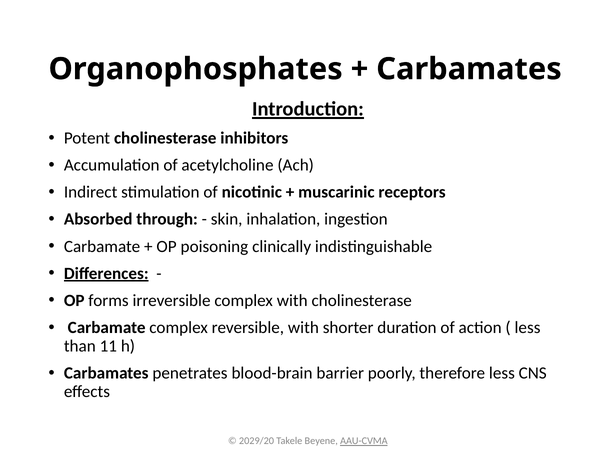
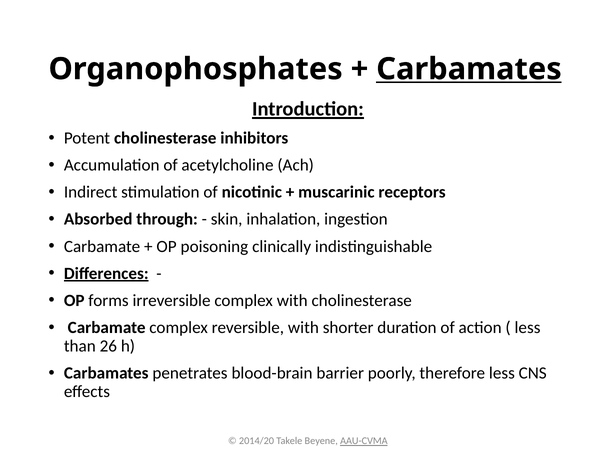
Carbamates underline: none -> present (469, 69)
11: 11 -> 26 (108, 346)
2029/20: 2029/20 -> 2014/20 (257, 441)
